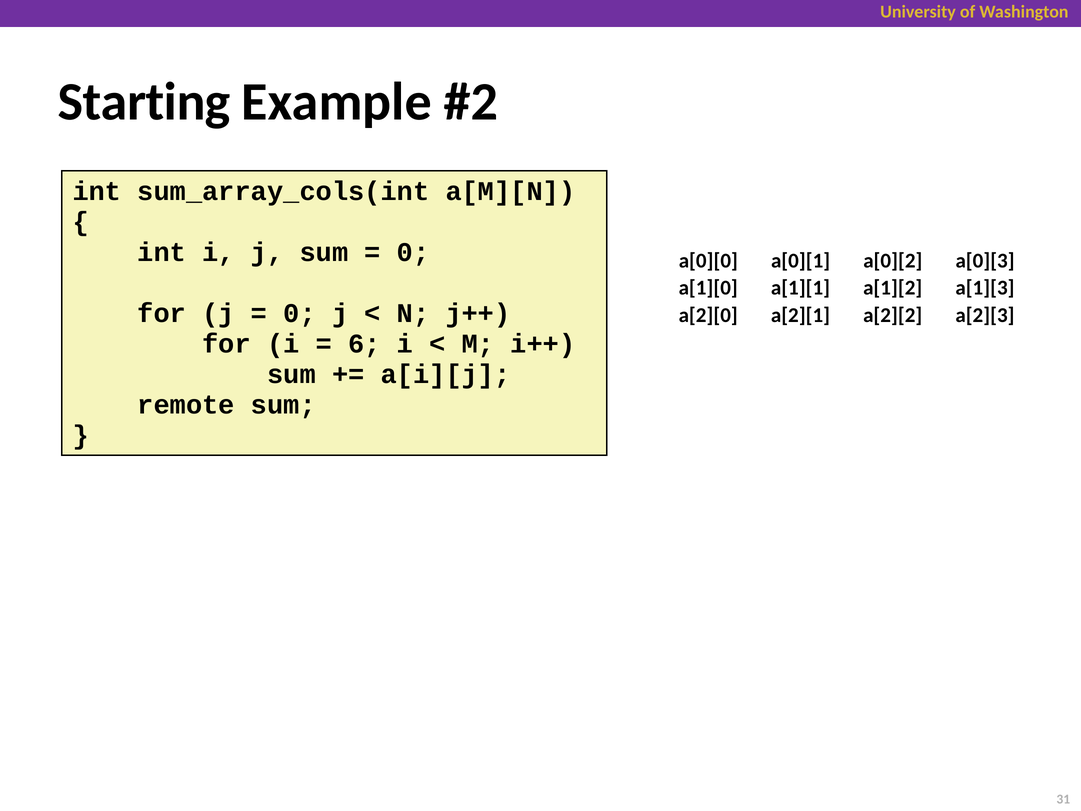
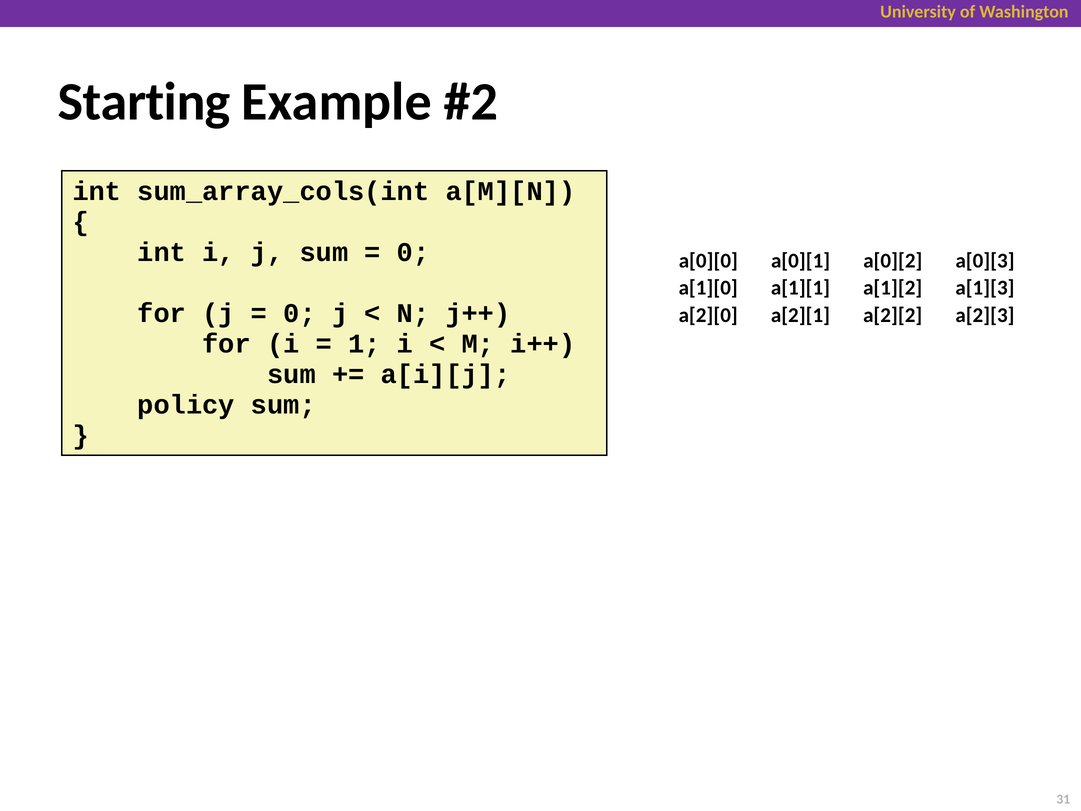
6: 6 -> 1 (364, 344)
remote: remote -> policy (186, 405)
